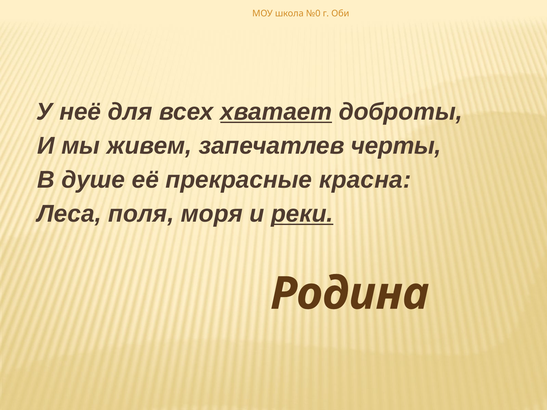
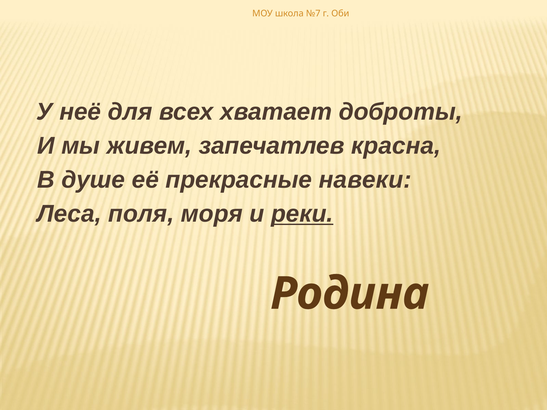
№0: №0 -> №7 (313, 13)
хватает underline: present -> none (276, 112)
черты: черты -> красна (396, 146)
красна: красна -> навеки (365, 180)
